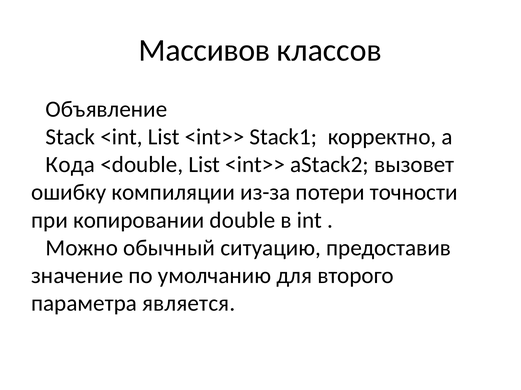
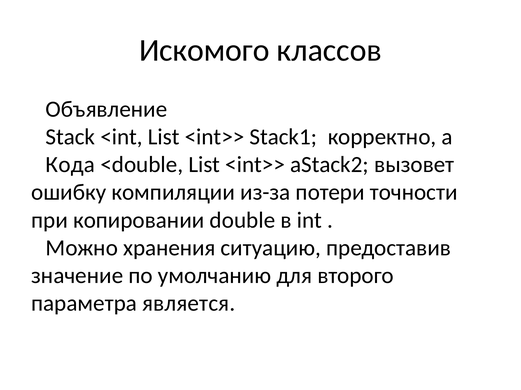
Массивов: Массивов -> Искомого (204, 50)
обычный: обычный -> хранения (169, 248)
